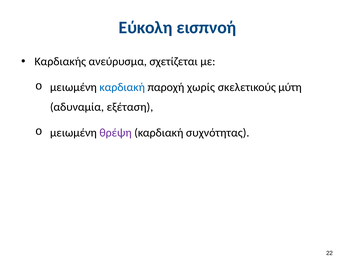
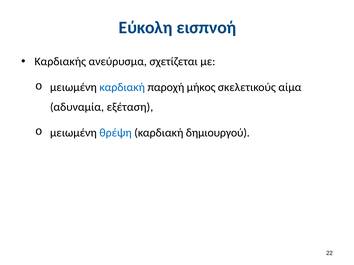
χωρίς: χωρίς -> μήκος (201, 87)
μύτη: μύτη -> αίμα (290, 87)
θρέψη colour: purple -> blue (116, 133)
συχνότητας: συχνότητας -> δημιουργού (218, 133)
